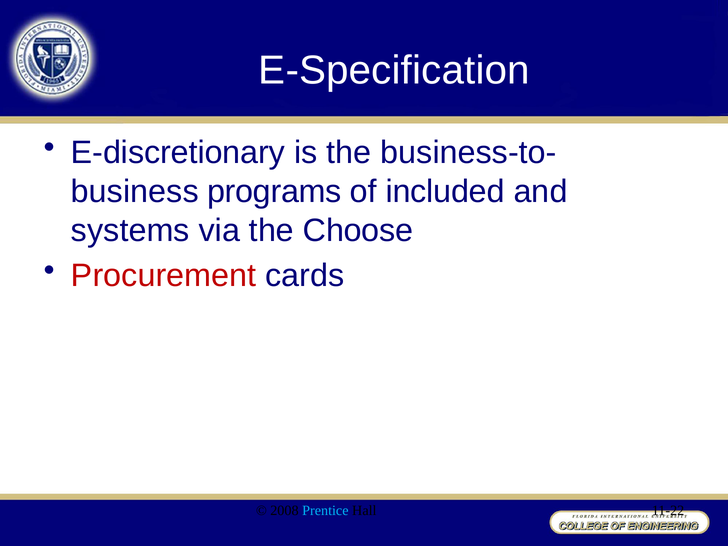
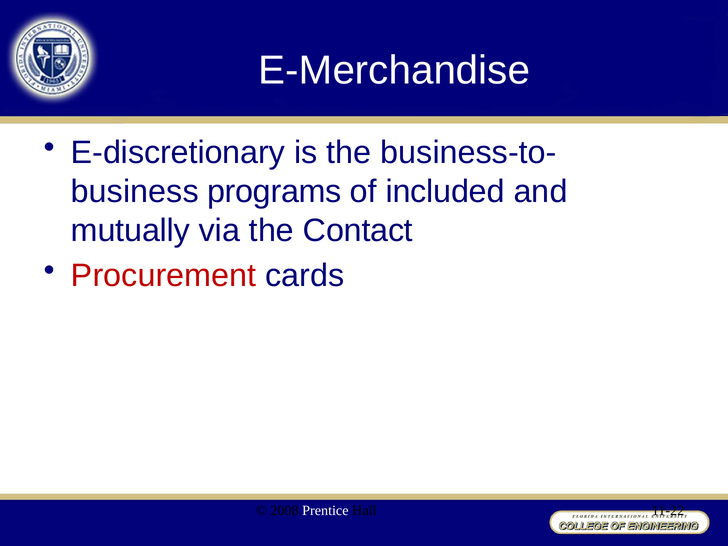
E-Specification: E-Specification -> E-Merchandise (394, 70)
systems: systems -> mutually (130, 230)
Choose: Choose -> Contact (358, 230)
Prentice colour: light blue -> white (325, 510)
